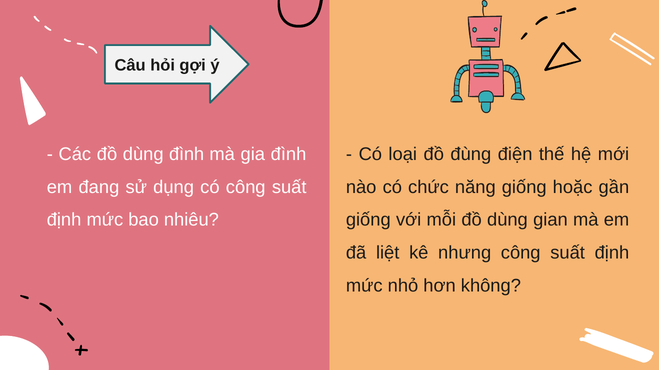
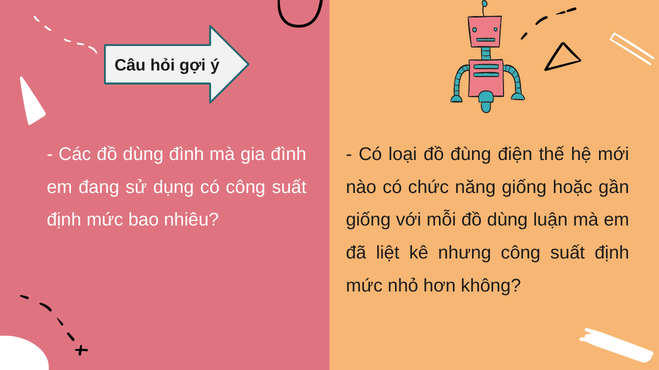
gian: gian -> luận (550, 220)
